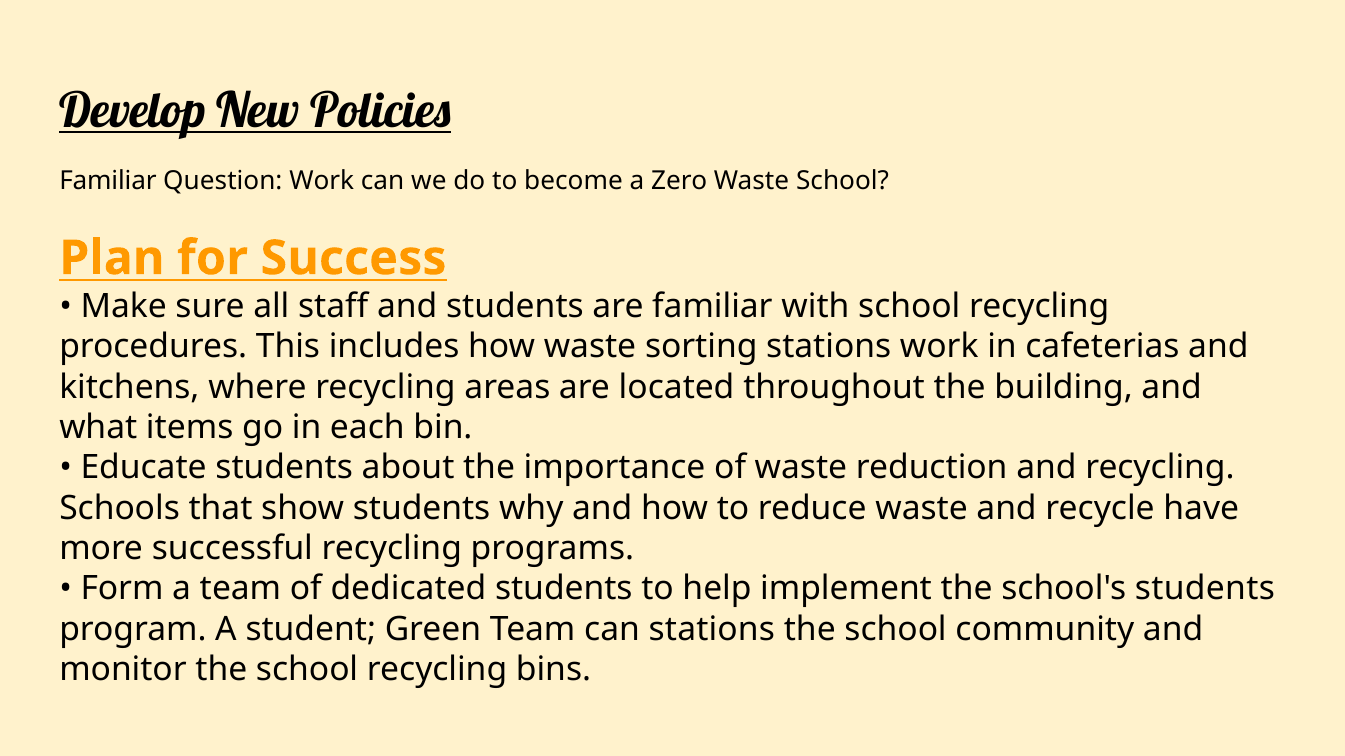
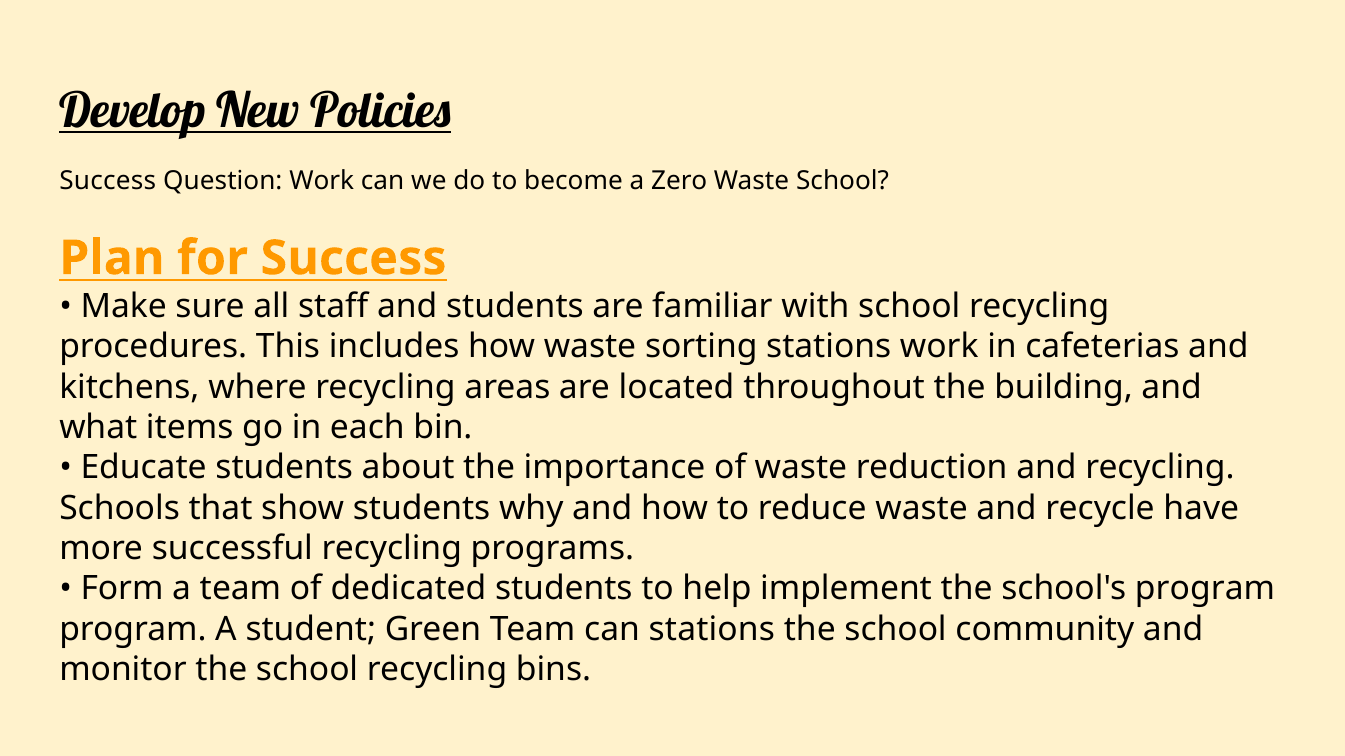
Familiar: Familiar -> Success (108, 181)
school's students: students -> program (1205, 589)
